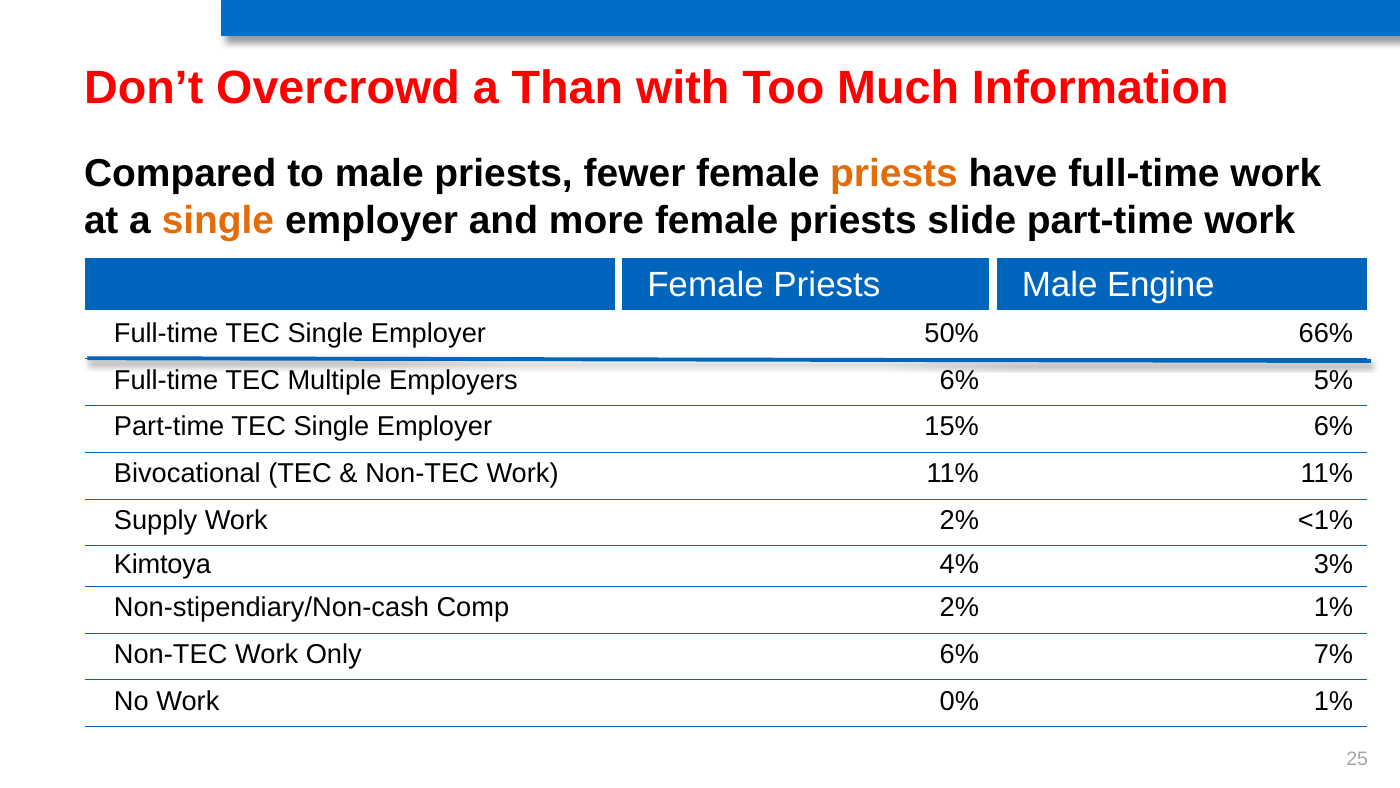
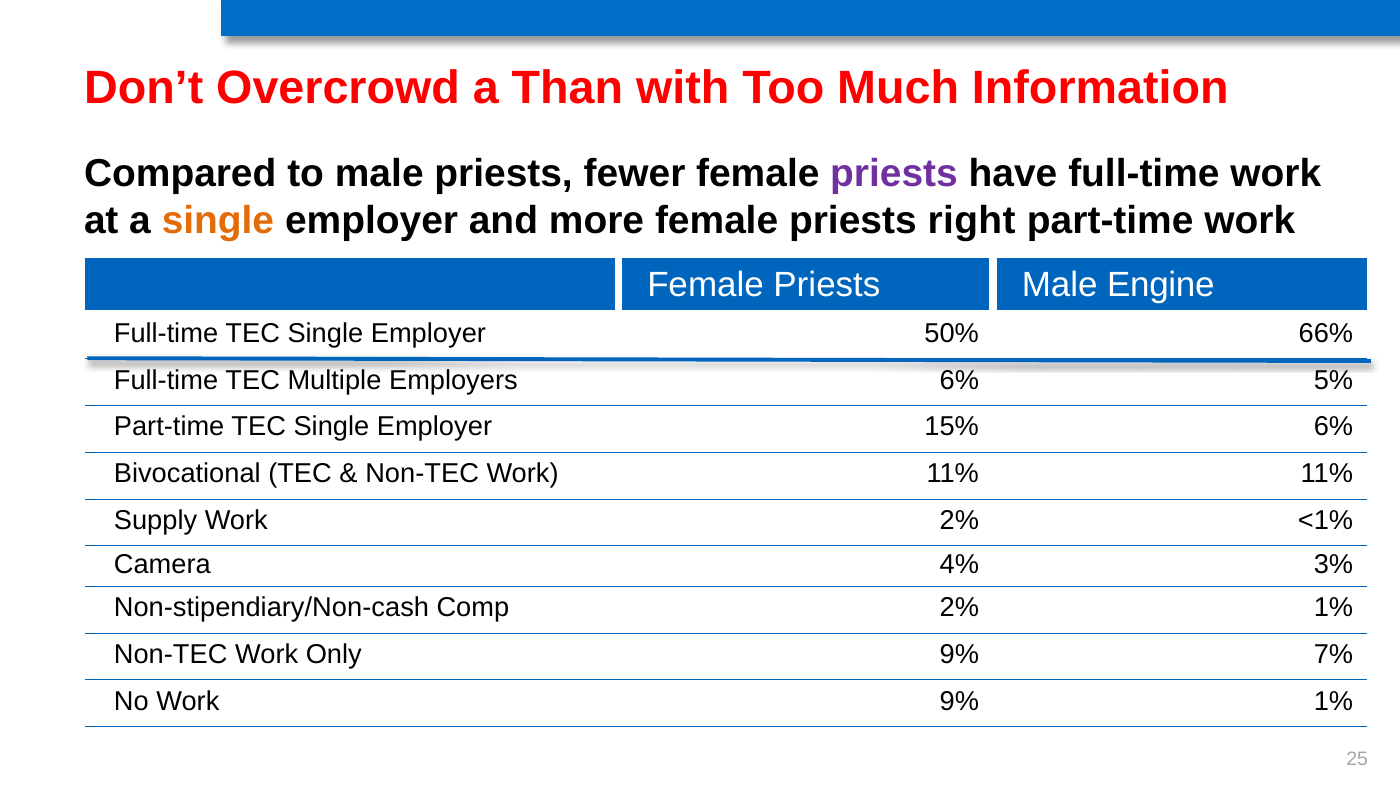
priests colour: orange -> purple (894, 174)
slide: slide -> right (972, 220)
Kimtoya: Kimtoya -> Camera (162, 564)
Only 6%: 6% -> 9% (959, 654)
Work 0%: 0% -> 9% (959, 701)
